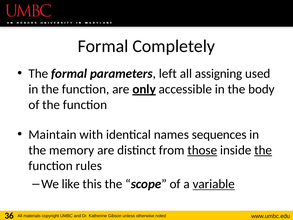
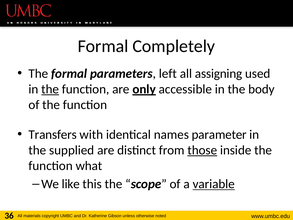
the underline: none -> present (50, 89)
Maintain: Maintain -> Transfers (53, 134)
sequences: sequences -> parameter (219, 134)
memory: memory -> supplied (72, 150)
the underline: present -> none (263, 150)
rules: rules -> what (89, 166)
